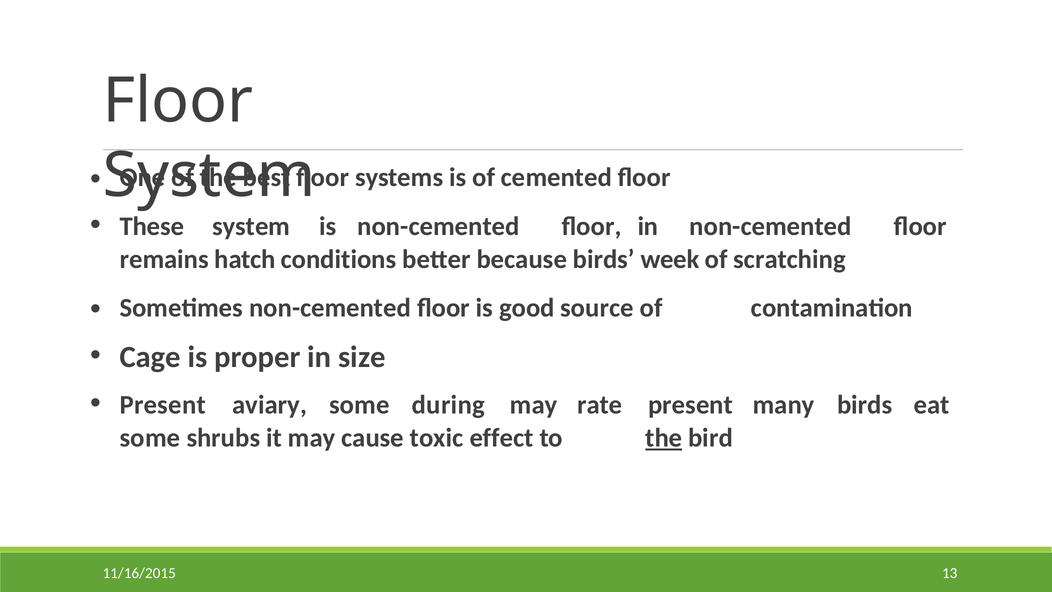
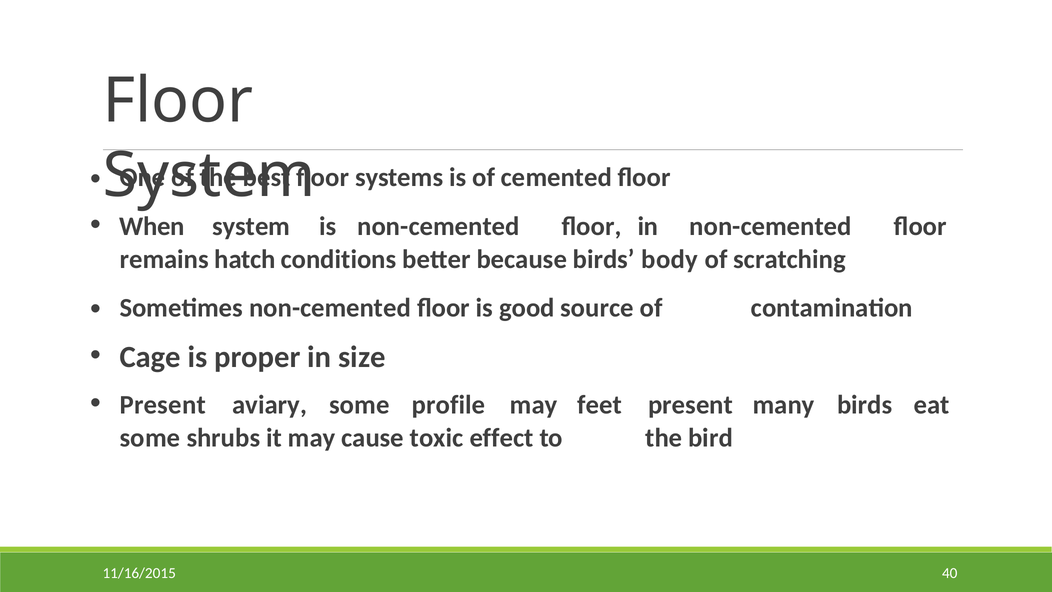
These: These -> When (152, 226)
week: week -> body (670, 259)
during: during -> profile (449, 405)
rate: rate -> feet (600, 405)
the underline: present -> none (664, 438)
13: 13 -> 40 (950, 573)
